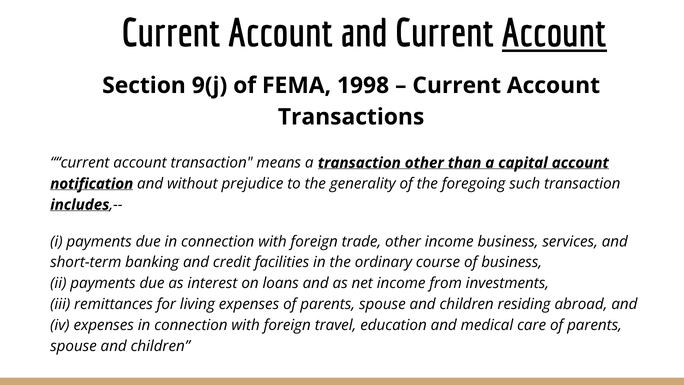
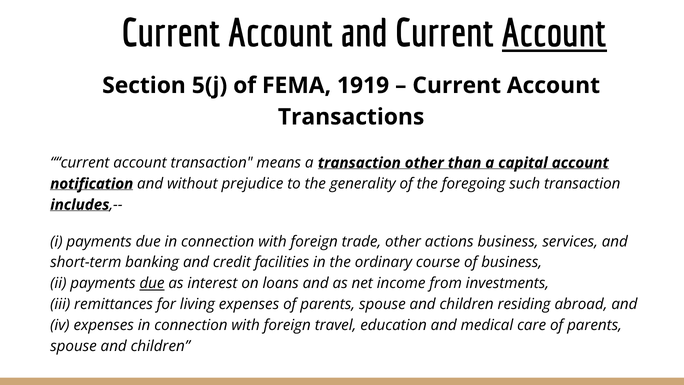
9(j: 9(j -> 5(j (210, 85)
1998: 1998 -> 1919 (363, 85)
other income: income -> actions (449, 241)
due underline: none -> present (152, 283)
